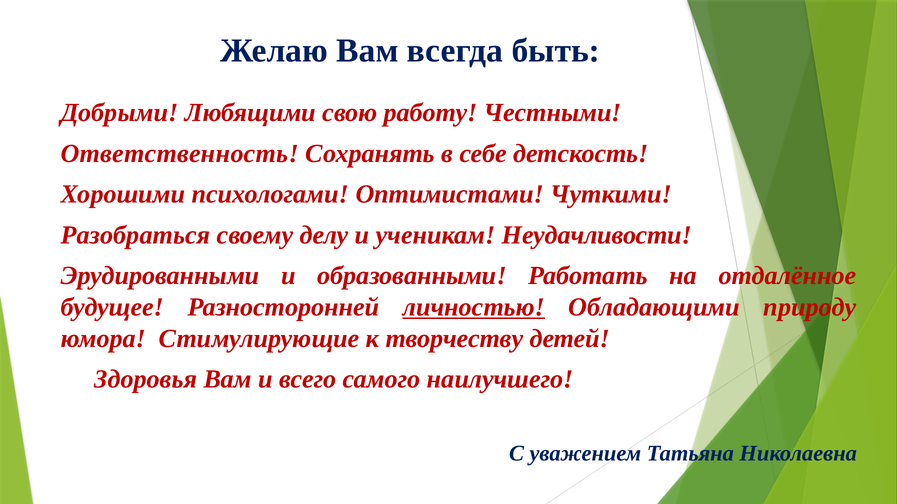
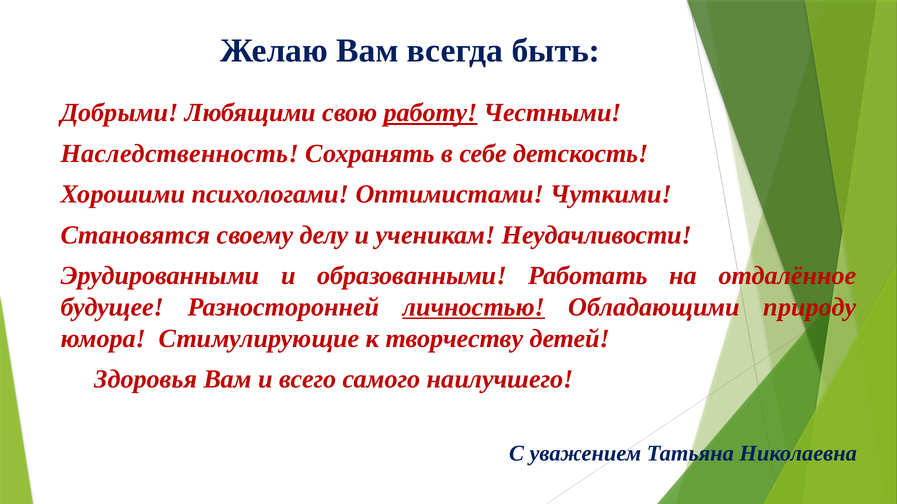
работу underline: none -> present (431, 113)
Ответственность: Ответственность -> Наследственность (180, 154)
Разобраться: Разобраться -> Становятся (136, 235)
